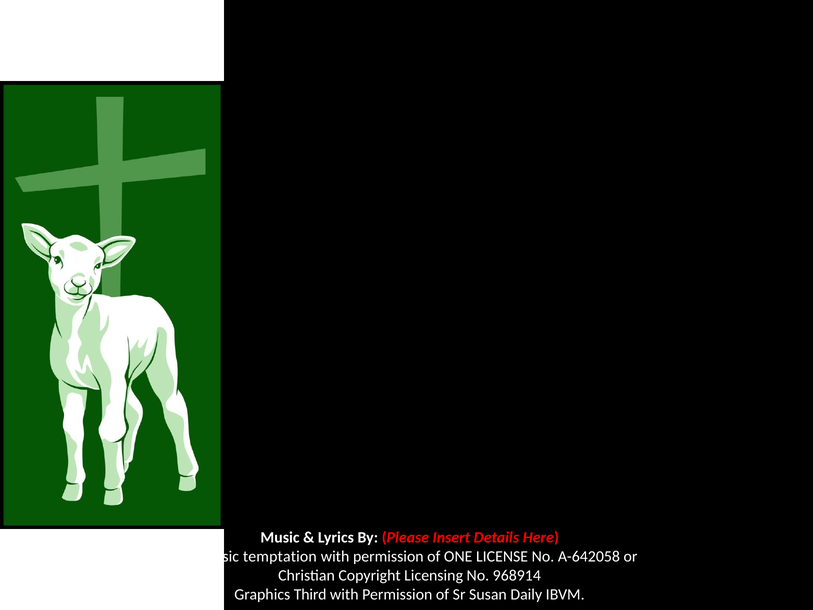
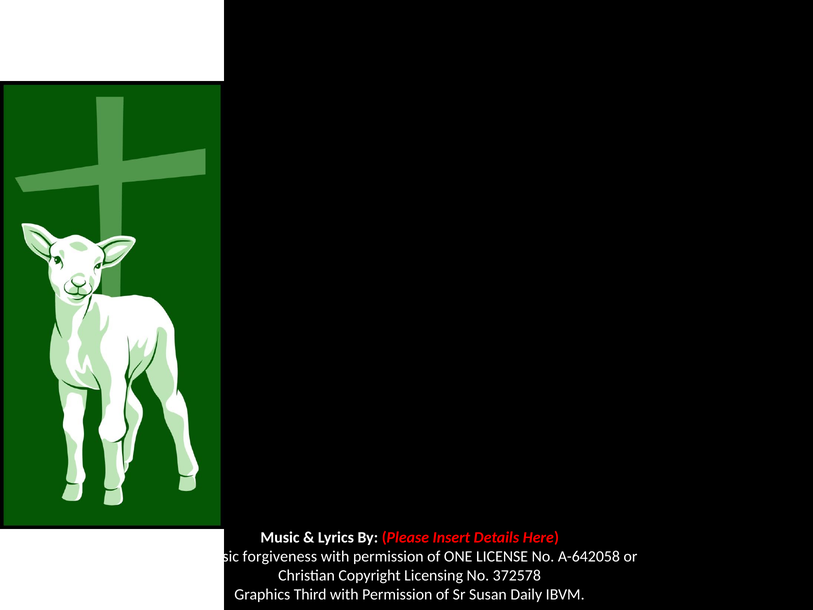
temptation: temptation -> forgiveness (280, 556)
968914: 968914 -> 372578 (517, 575)
